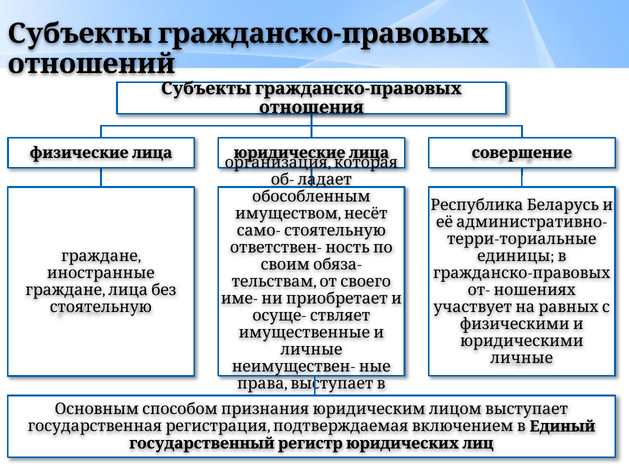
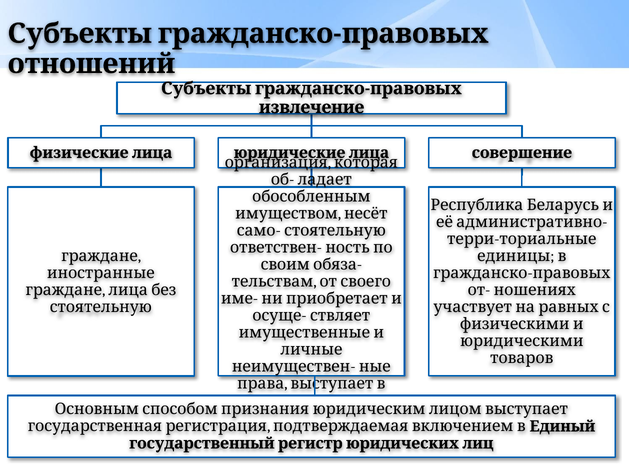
отношения: отношения -> извлечение (312, 107)
личные: личные -> товаров (522, 358)
